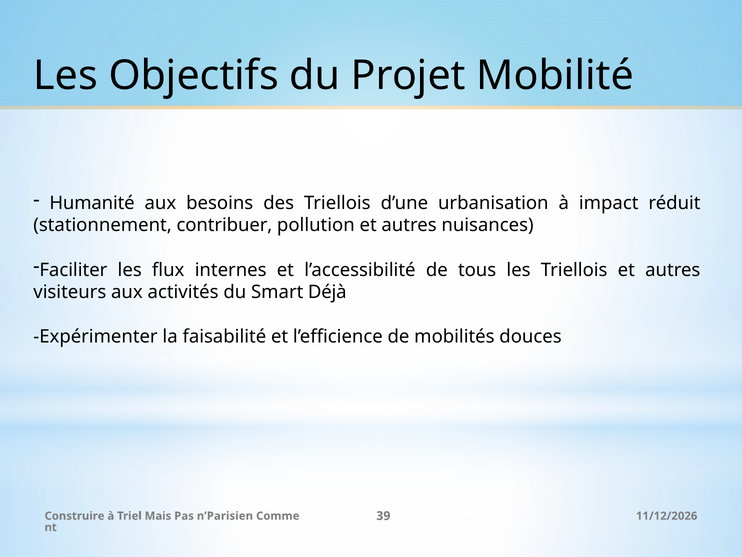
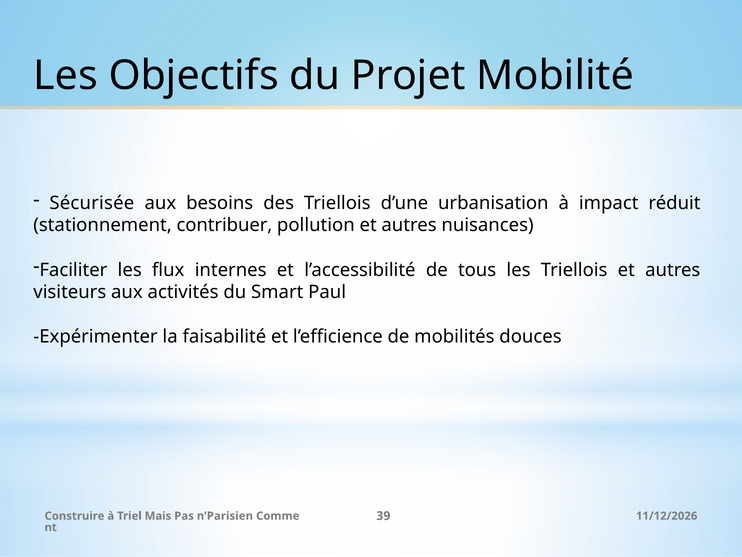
Humanité: Humanité -> Sécurisée (92, 203)
Déjà: Déjà -> Paul (327, 292)
